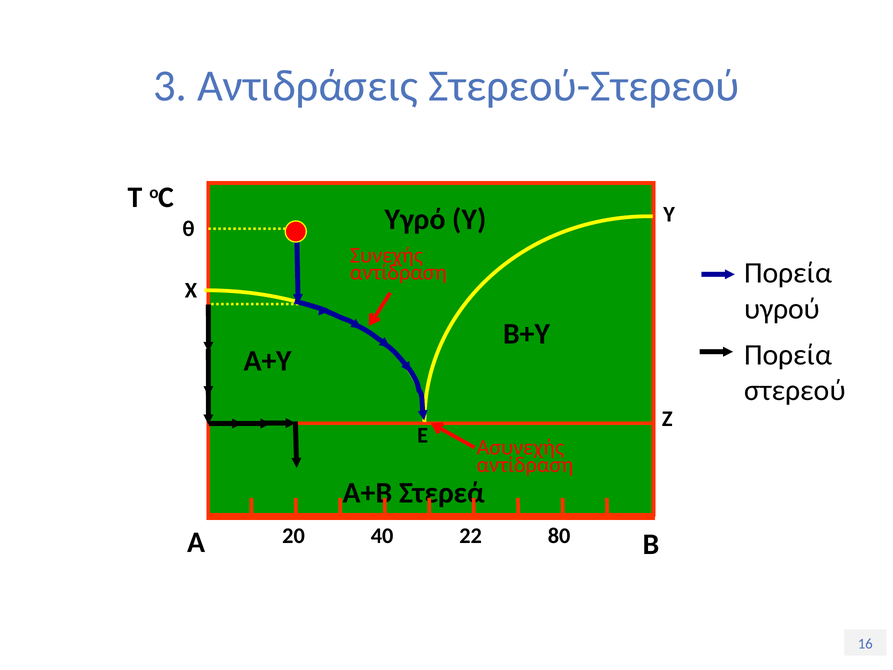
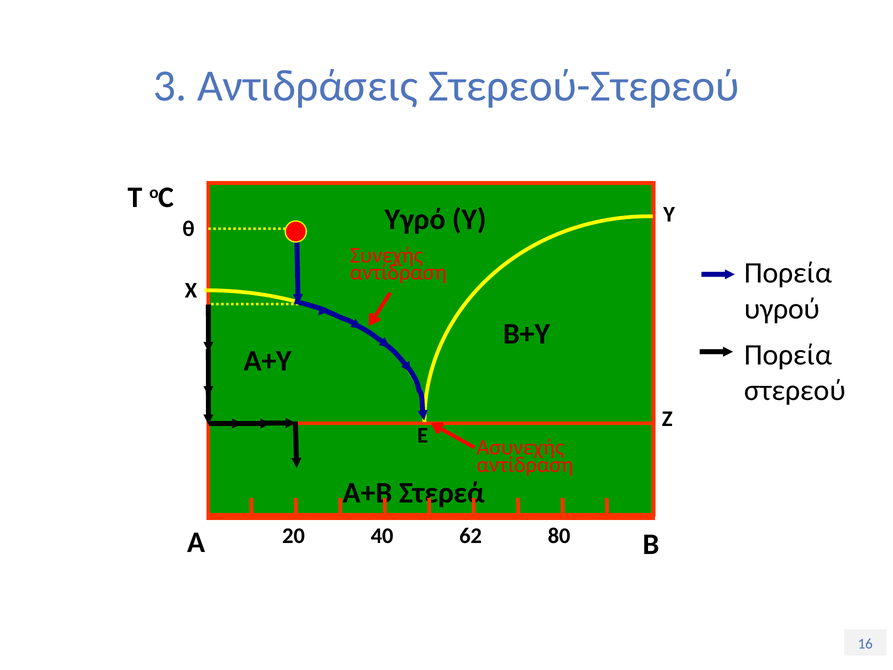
22: 22 -> 62 (471, 536)
